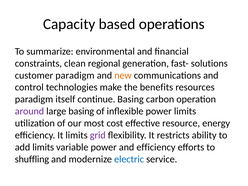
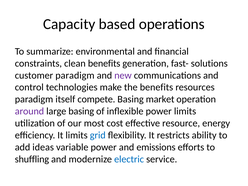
clean regional: regional -> benefits (104, 63)
new colour: orange -> purple (123, 75)
continue: continue -> compete (96, 99)
carbon: carbon -> market (160, 99)
grid colour: purple -> blue (98, 135)
add limits: limits -> ideas (43, 147)
and efficiency: efficiency -> emissions (156, 147)
